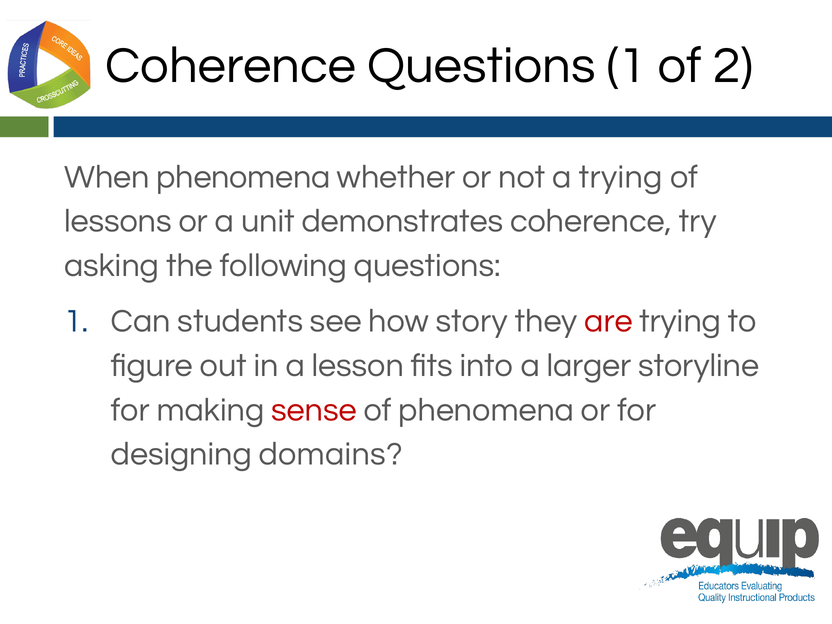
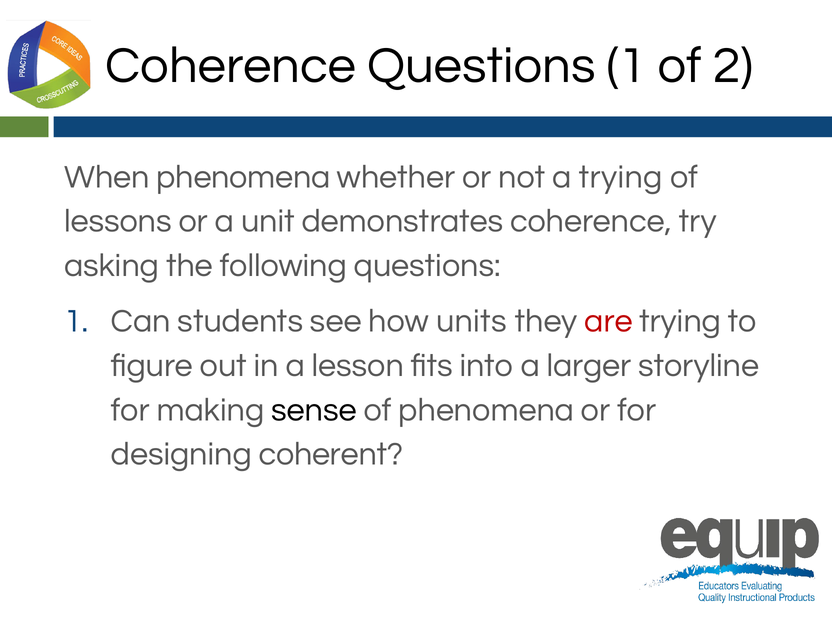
story: story -> units (472, 321)
sense colour: red -> black (314, 410)
domains: domains -> coherent (331, 454)
